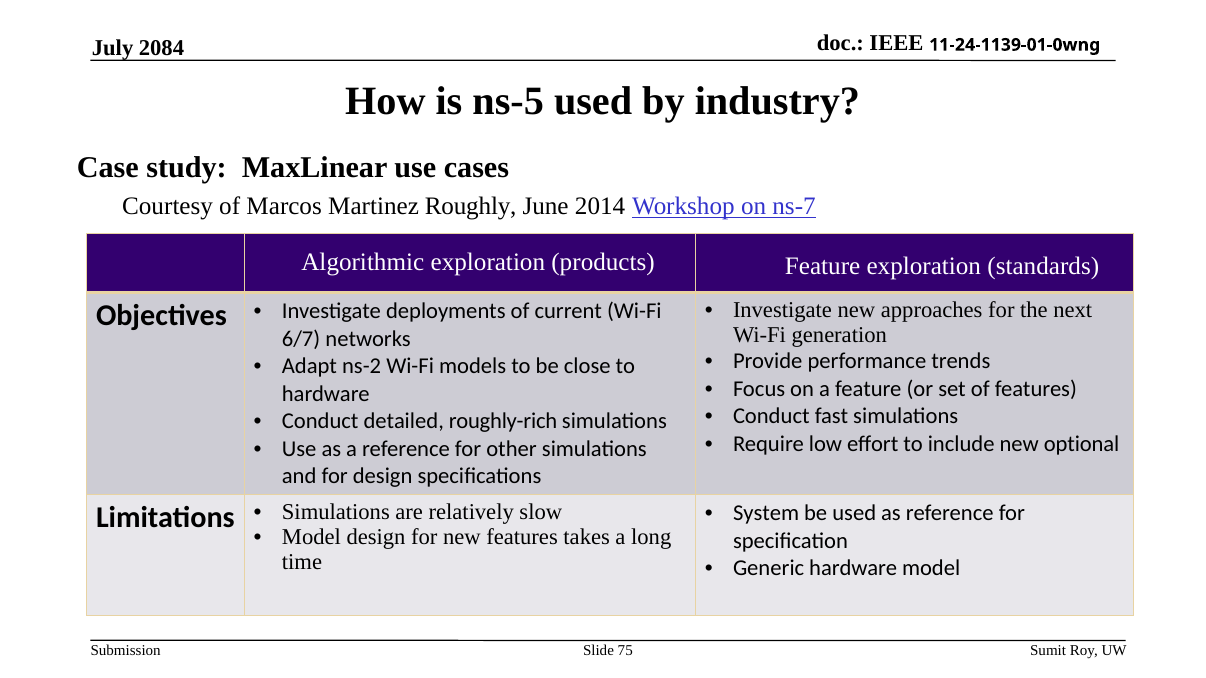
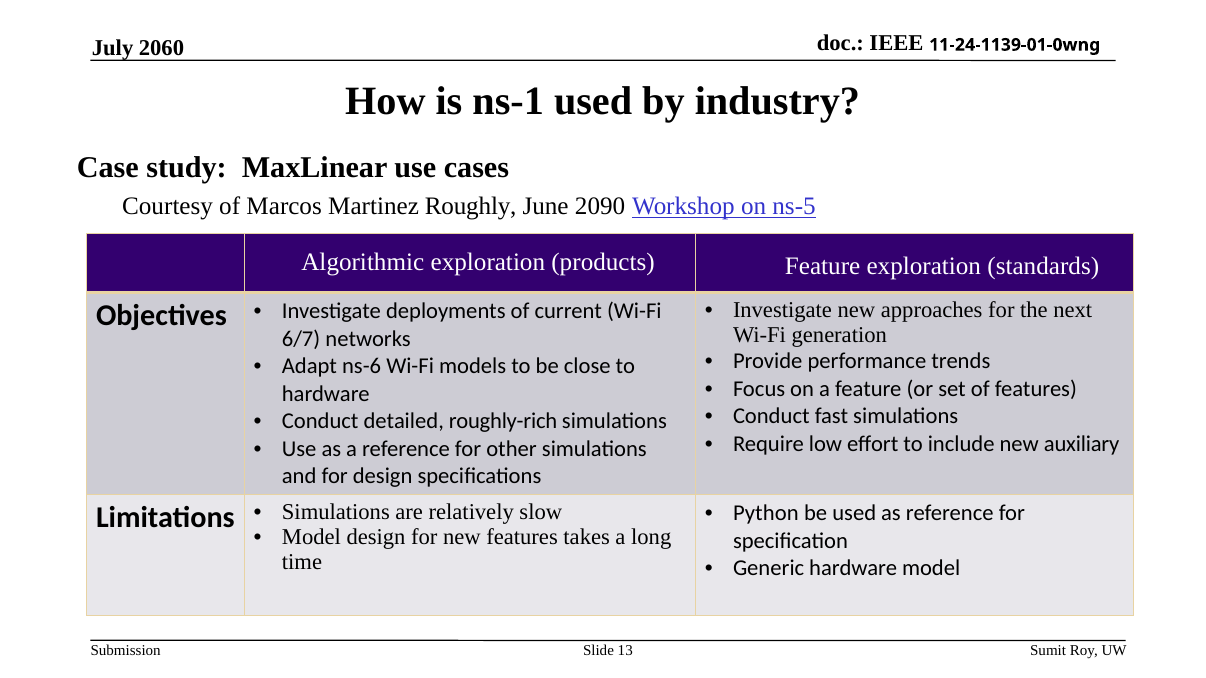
2084: 2084 -> 2060 (161, 48)
ns-5: ns-5 -> ns-1 (508, 101)
2014: 2014 -> 2090 (600, 207)
ns-7: ns-7 -> ns-5 (794, 207)
ns-2: ns-2 -> ns-6 (362, 366)
optional: optional -> auxiliary (1082, 444)
System: System -> Python (766, 513)
75: 75 -> 13 (625, 651)
